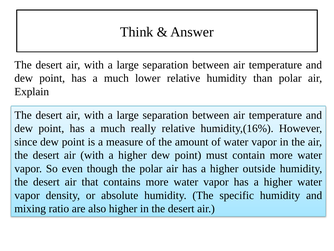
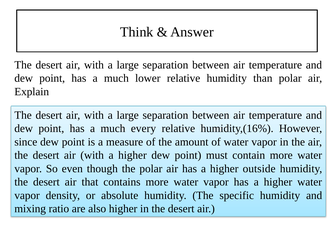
really: really -> every (143, 128)
